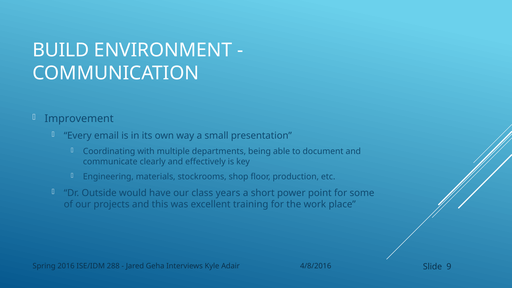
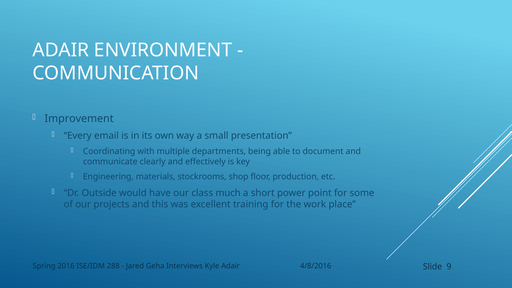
BUILD: BUILD -> ADAIR (61, 50)
years: years -> much (228, 193)
